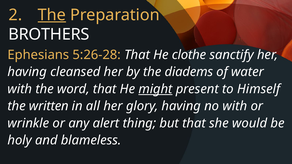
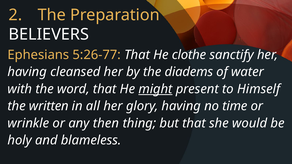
The underline: present -> none (52, 15)
BROTHERS: BROTHERS -> BELIEVERS (49, 34)
5:26-28: 5:26-28 -> 5:26-77 (97, 55)
no with: with -> time (235, 106)
alert: alert -> then (106, 123)
